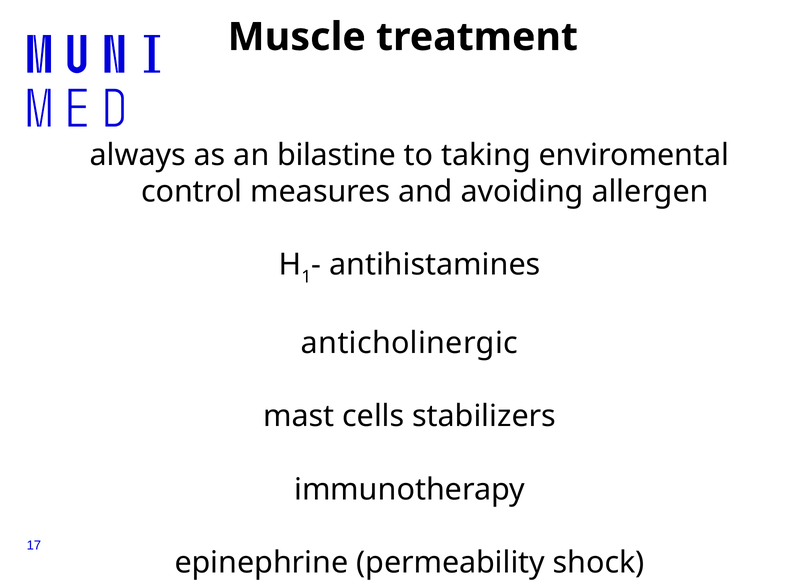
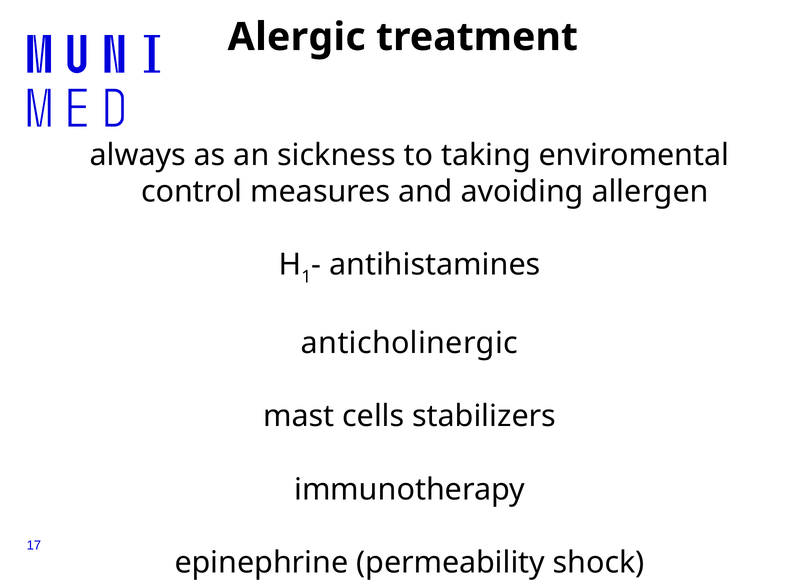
Muscle: Muscle -> Alergic (297, 37)
bilastine: bilastine -> sickness (337, 155)
